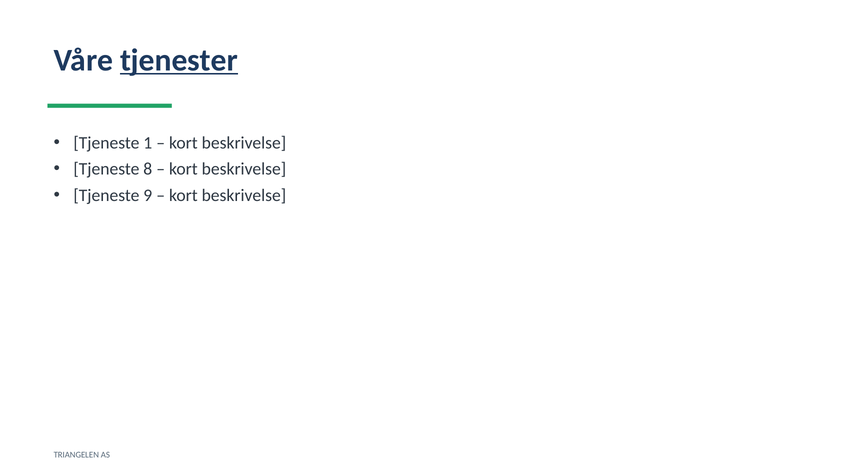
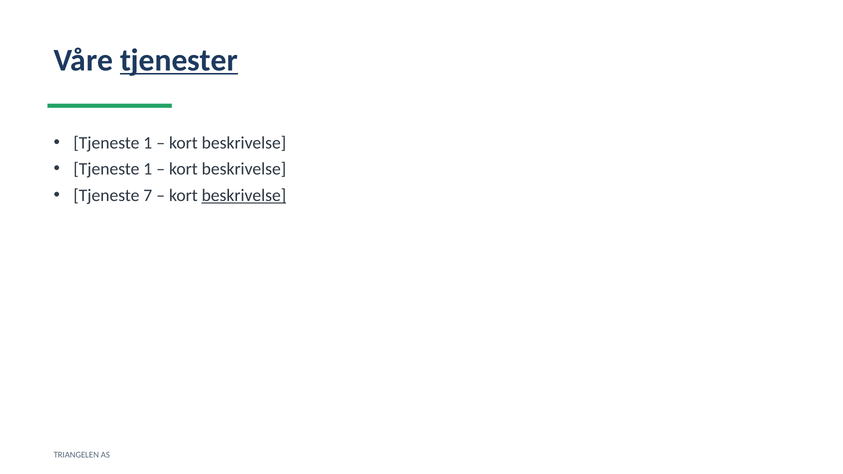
8: 8 -> 1 (148, 169)
9: 9 -> 7 (148, 195)
beskrivelse underline: none -> present (244, 195)
